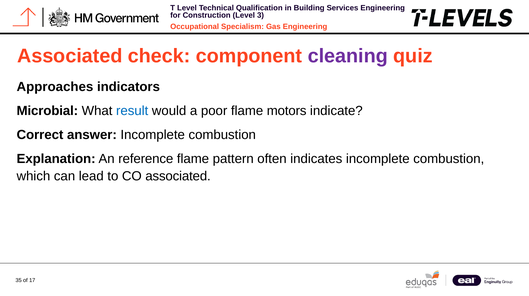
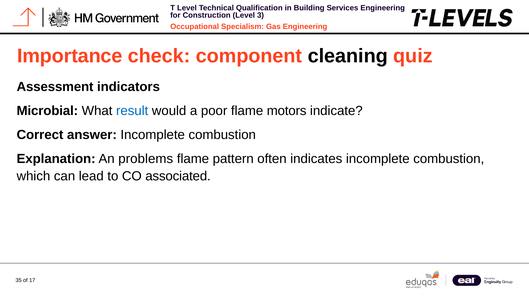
Associated: Associated -> Importance (70, 56)
cleaning colour: purple -> black (348, 56)
Approaches: Approaches -> Assessment (55, 87)
reference: reference -> problems (146, 159)
